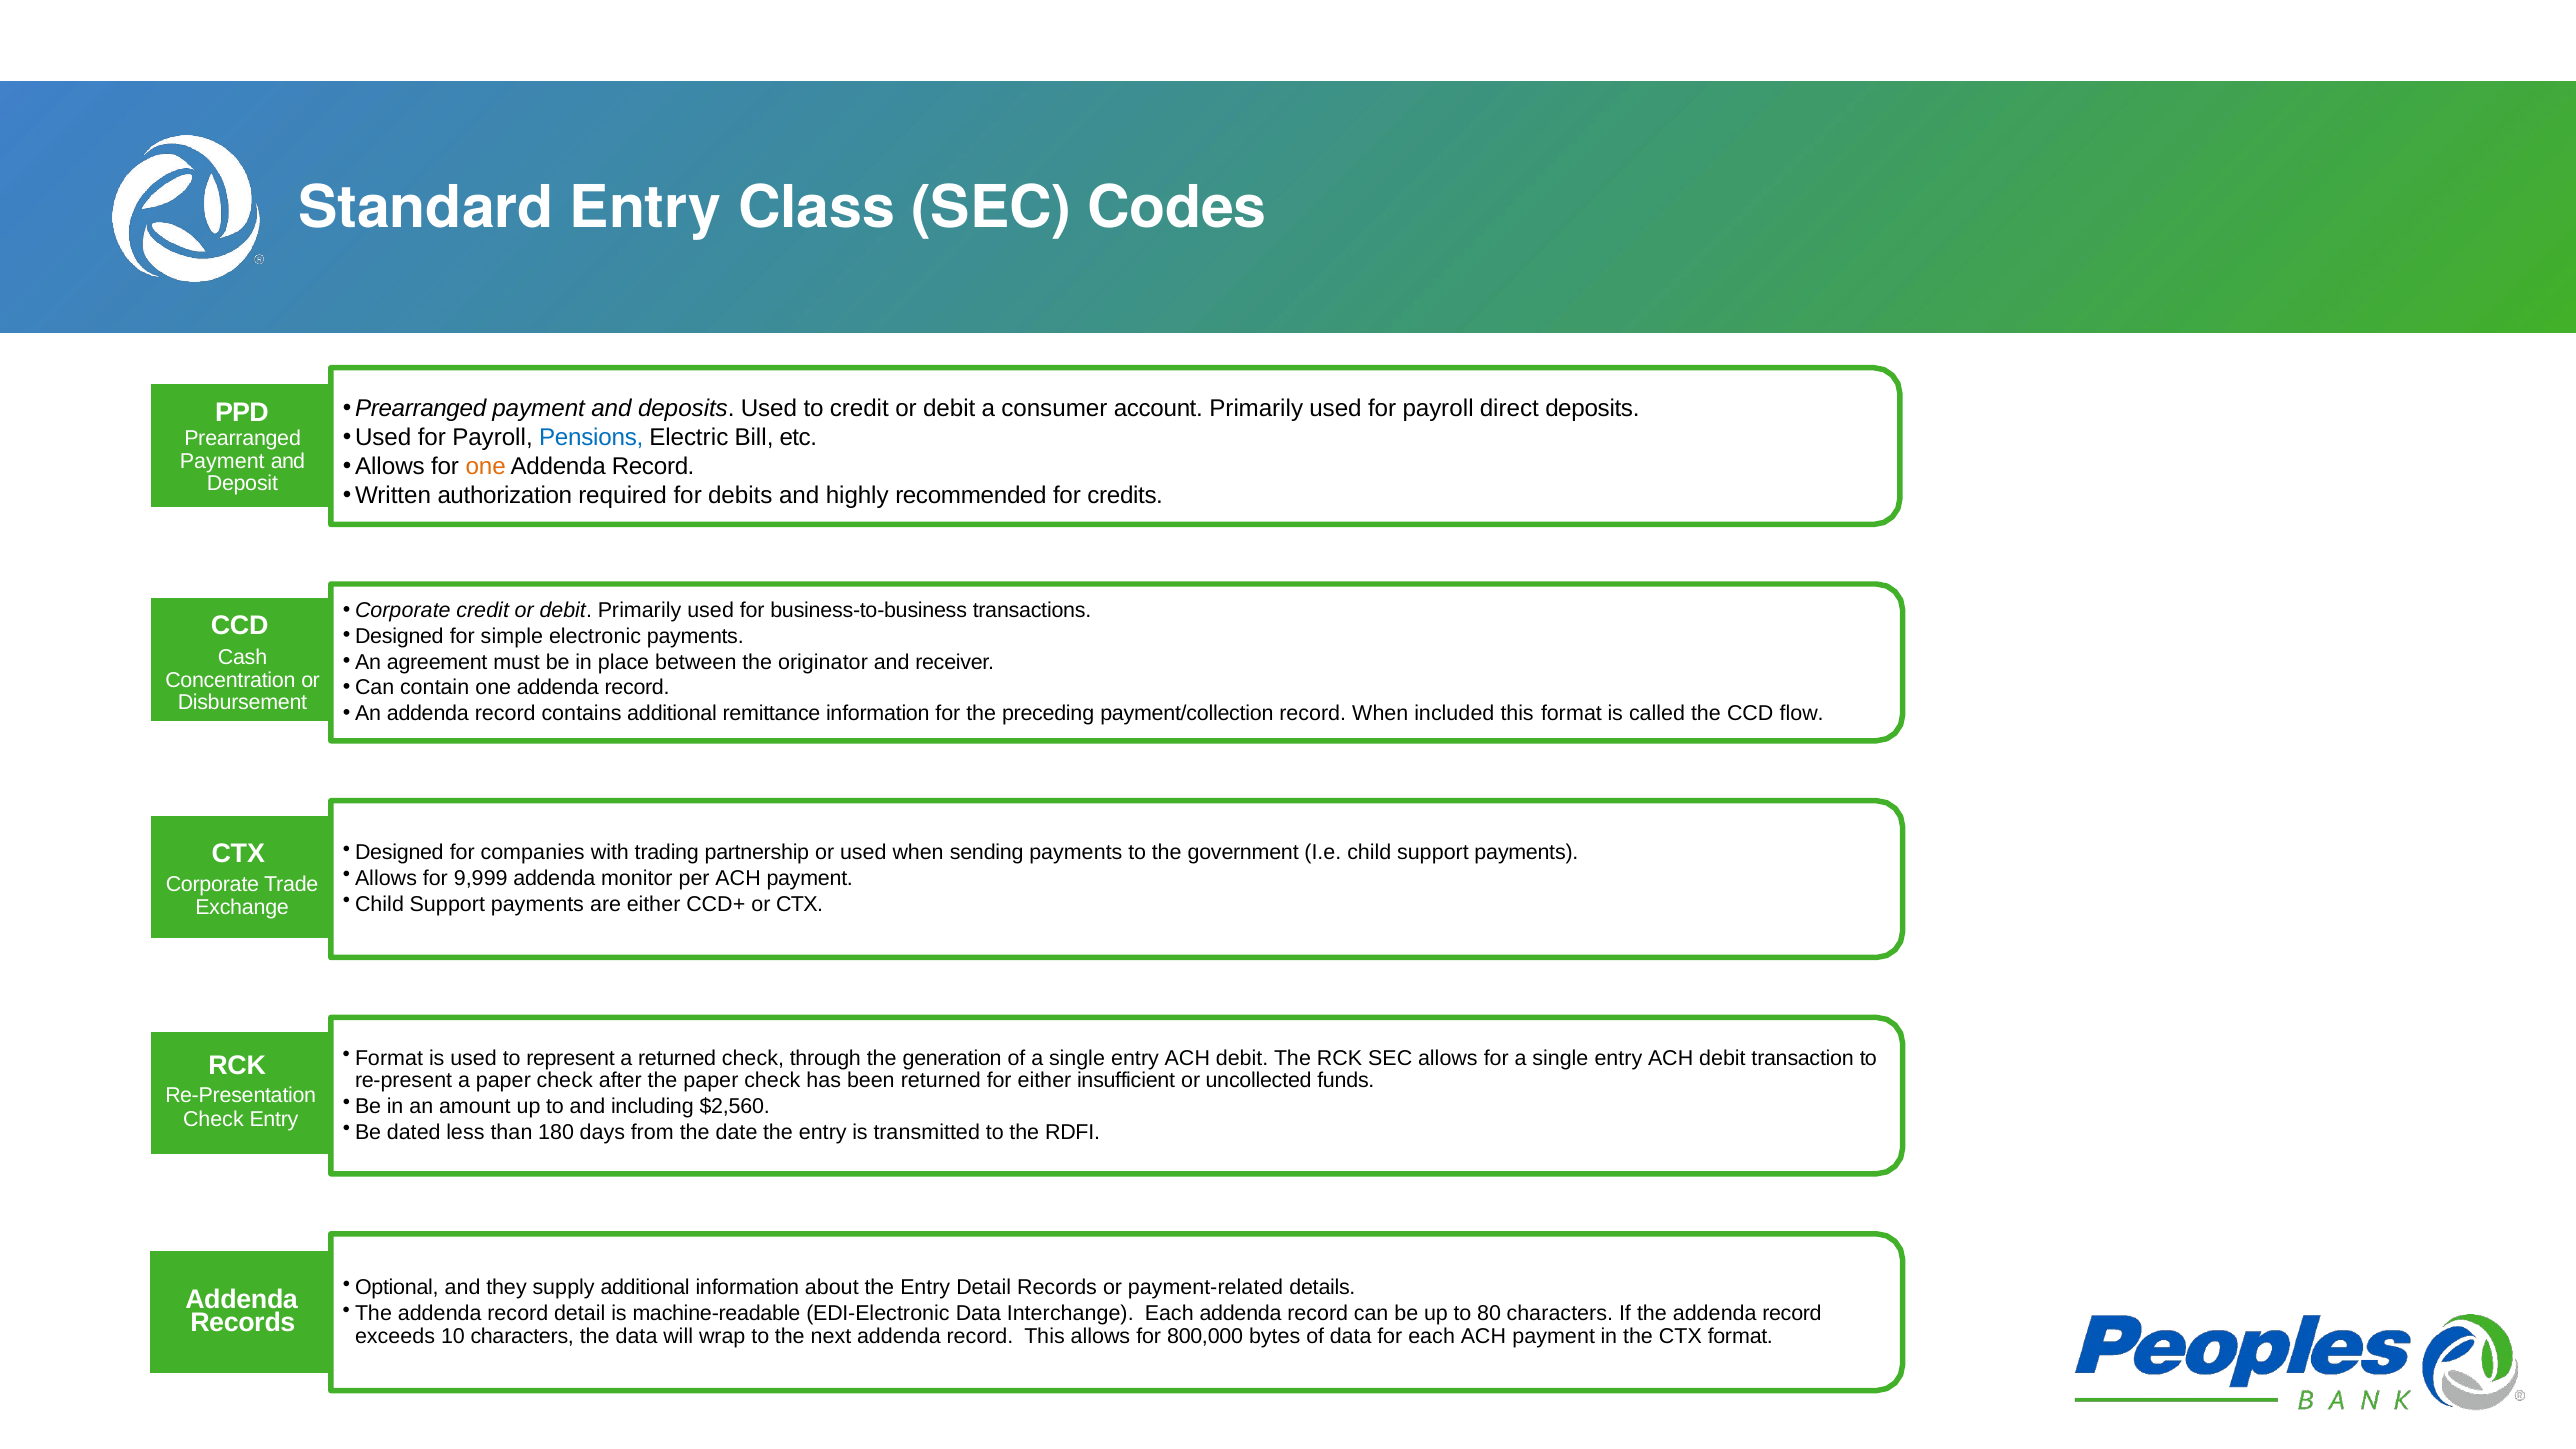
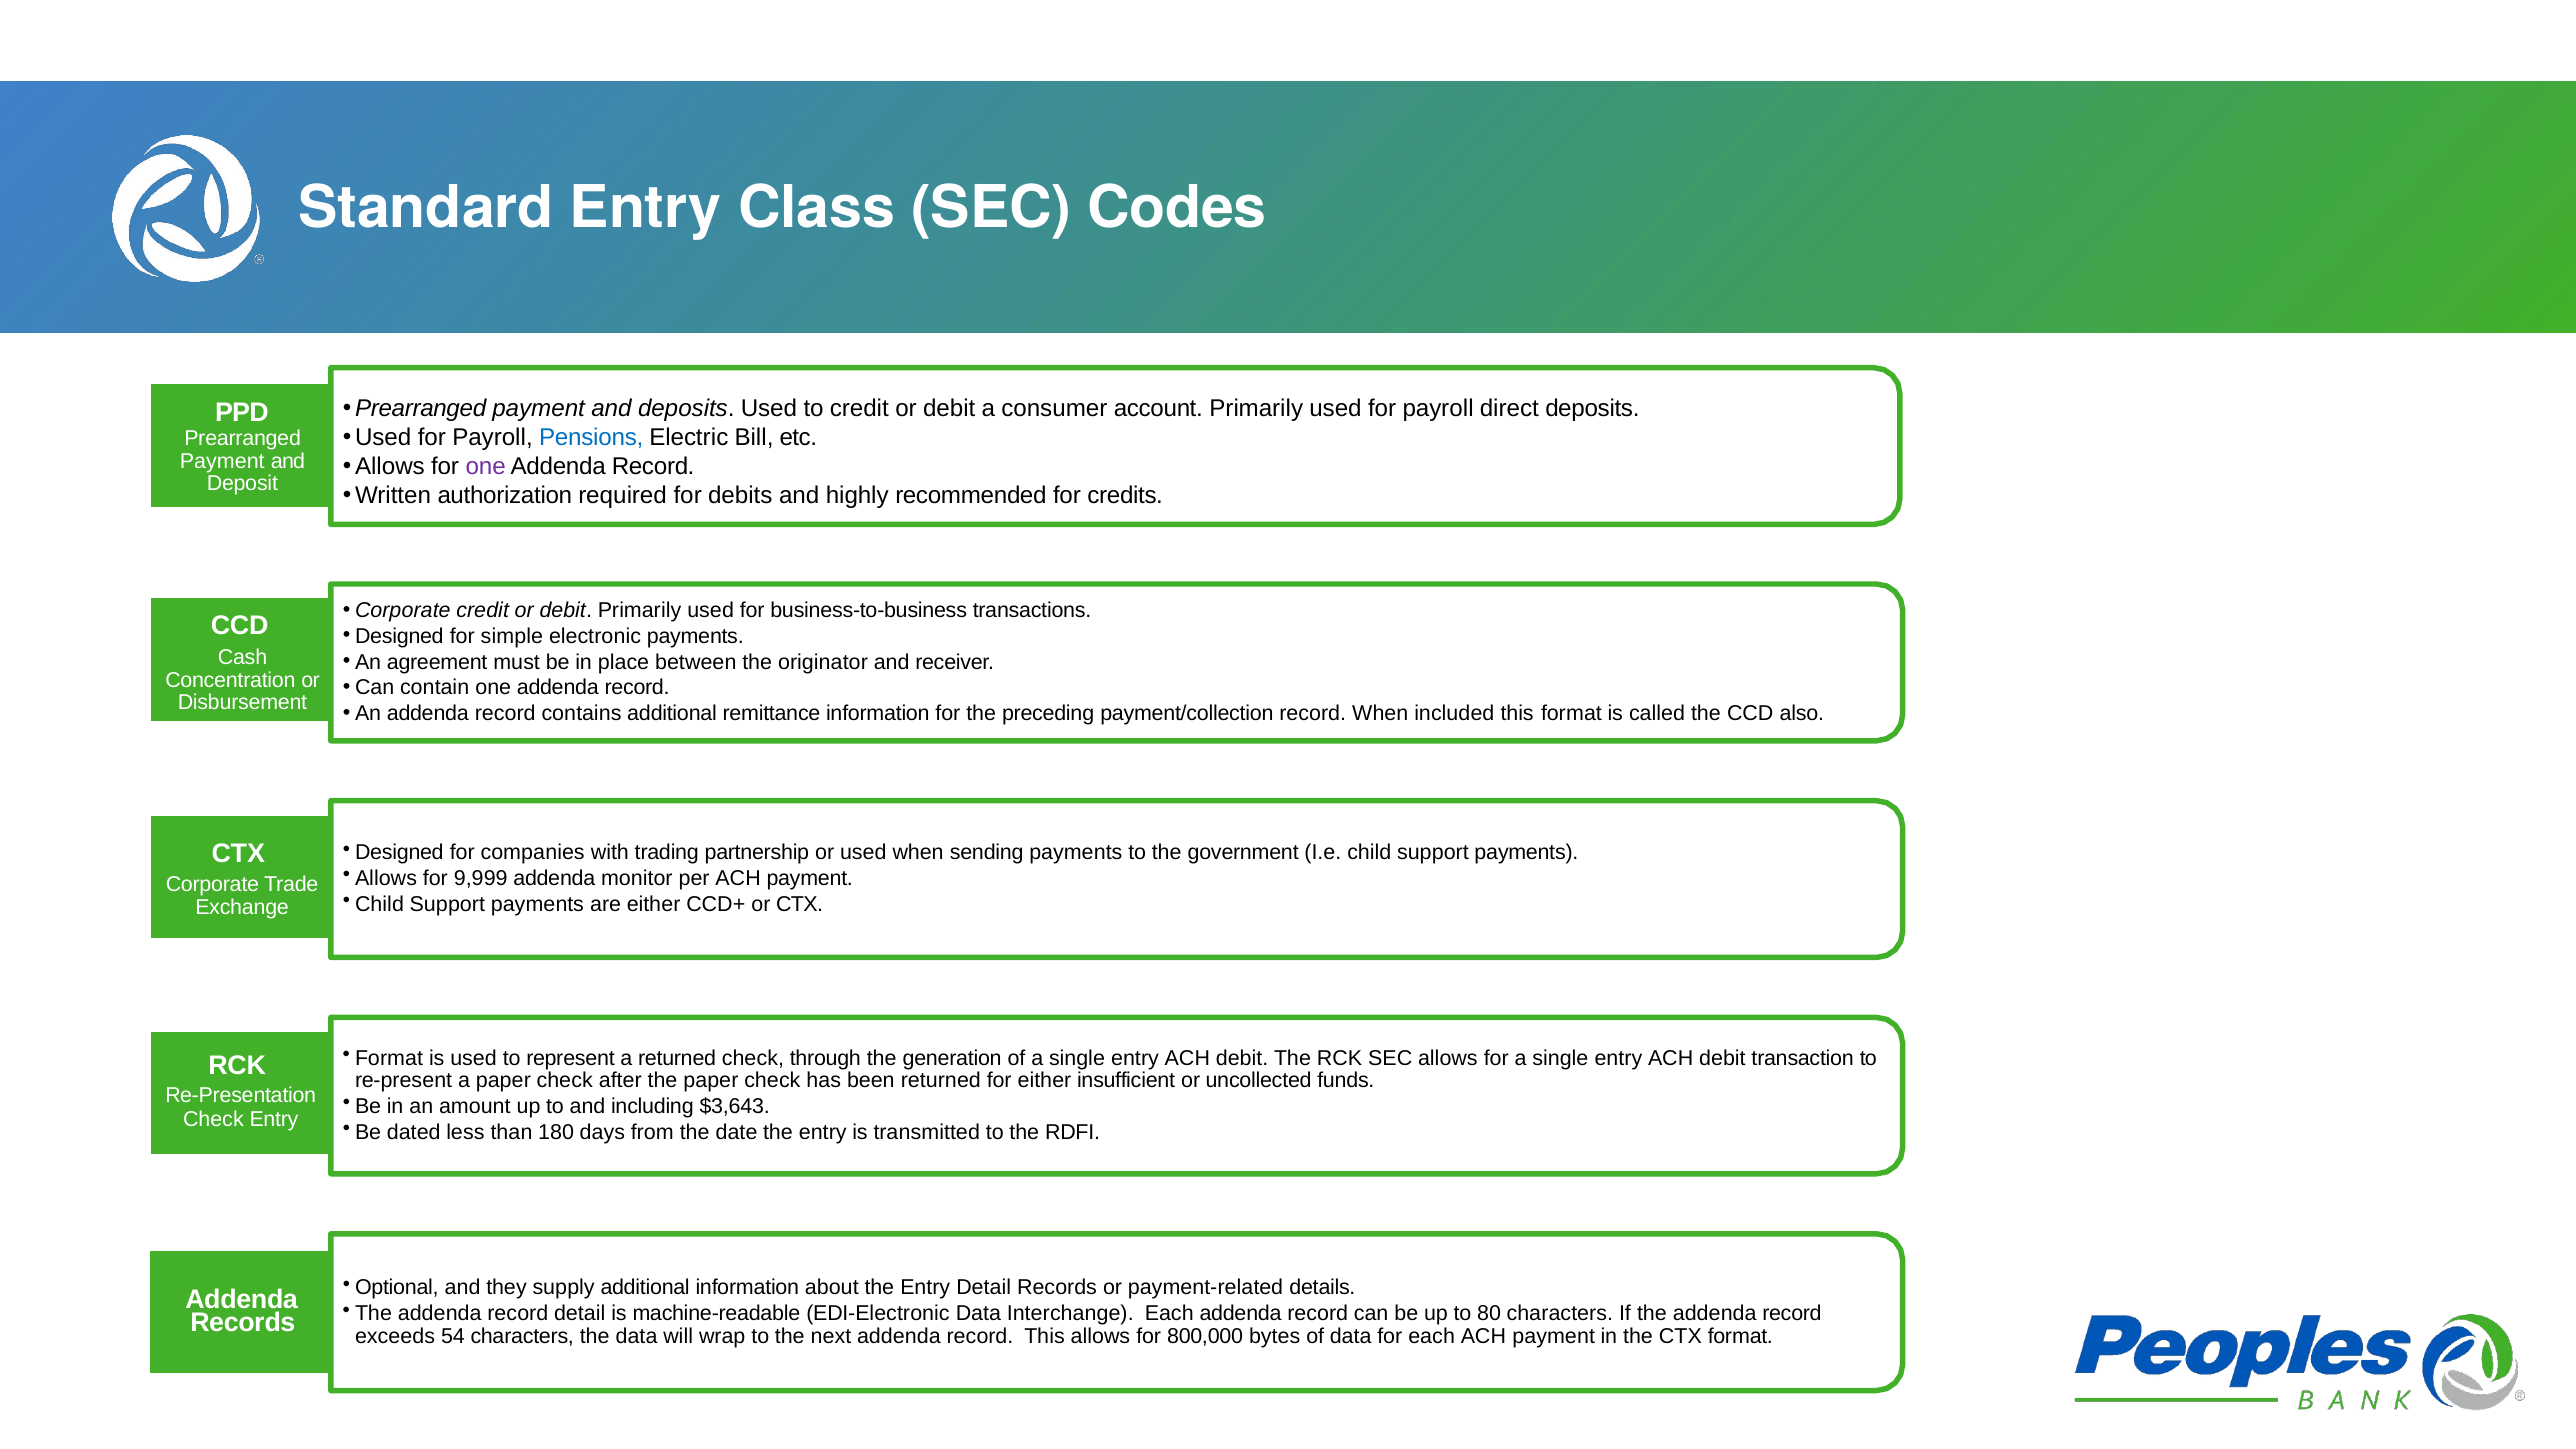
one colour: orange -> purple (486, 467)
flow: flow -> also (1802, 714)
$2,560: $2,560 -> $3,643 (735, 1106)
10: 10 -> 54 (453, 1336)
